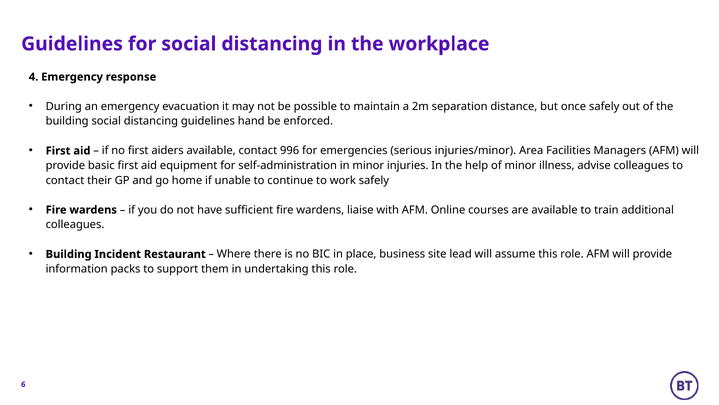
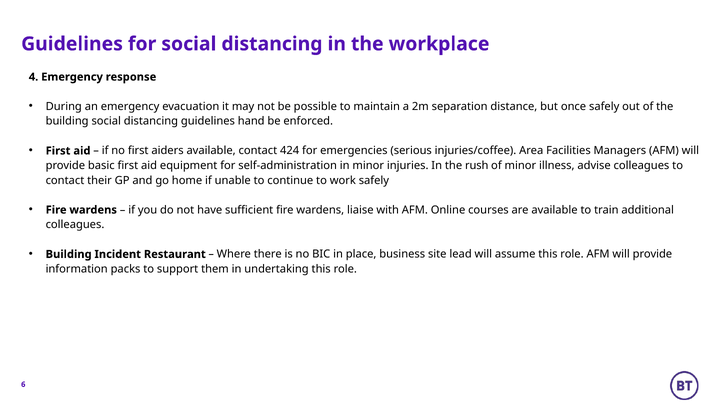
996: 996 -> 424 (290, 151)
injuries/minor: injuries/minor -> injuries/coffee (476, 151)
help: help -> rush (477, 165)
